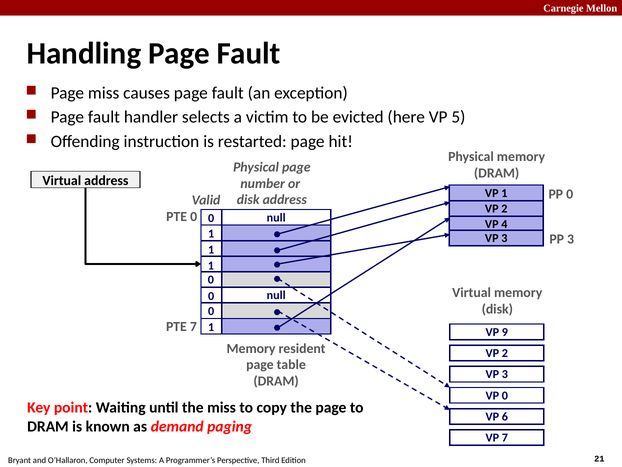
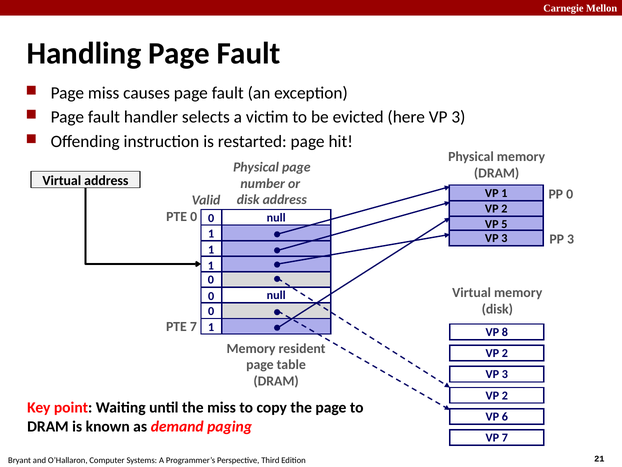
here VP 5: 5 -> 3 (458, 117)
4: 4 -> 5 (504, 224)
9: 9 -> 8 (505, 332)
0: 0 -> 2 (505, 395)
